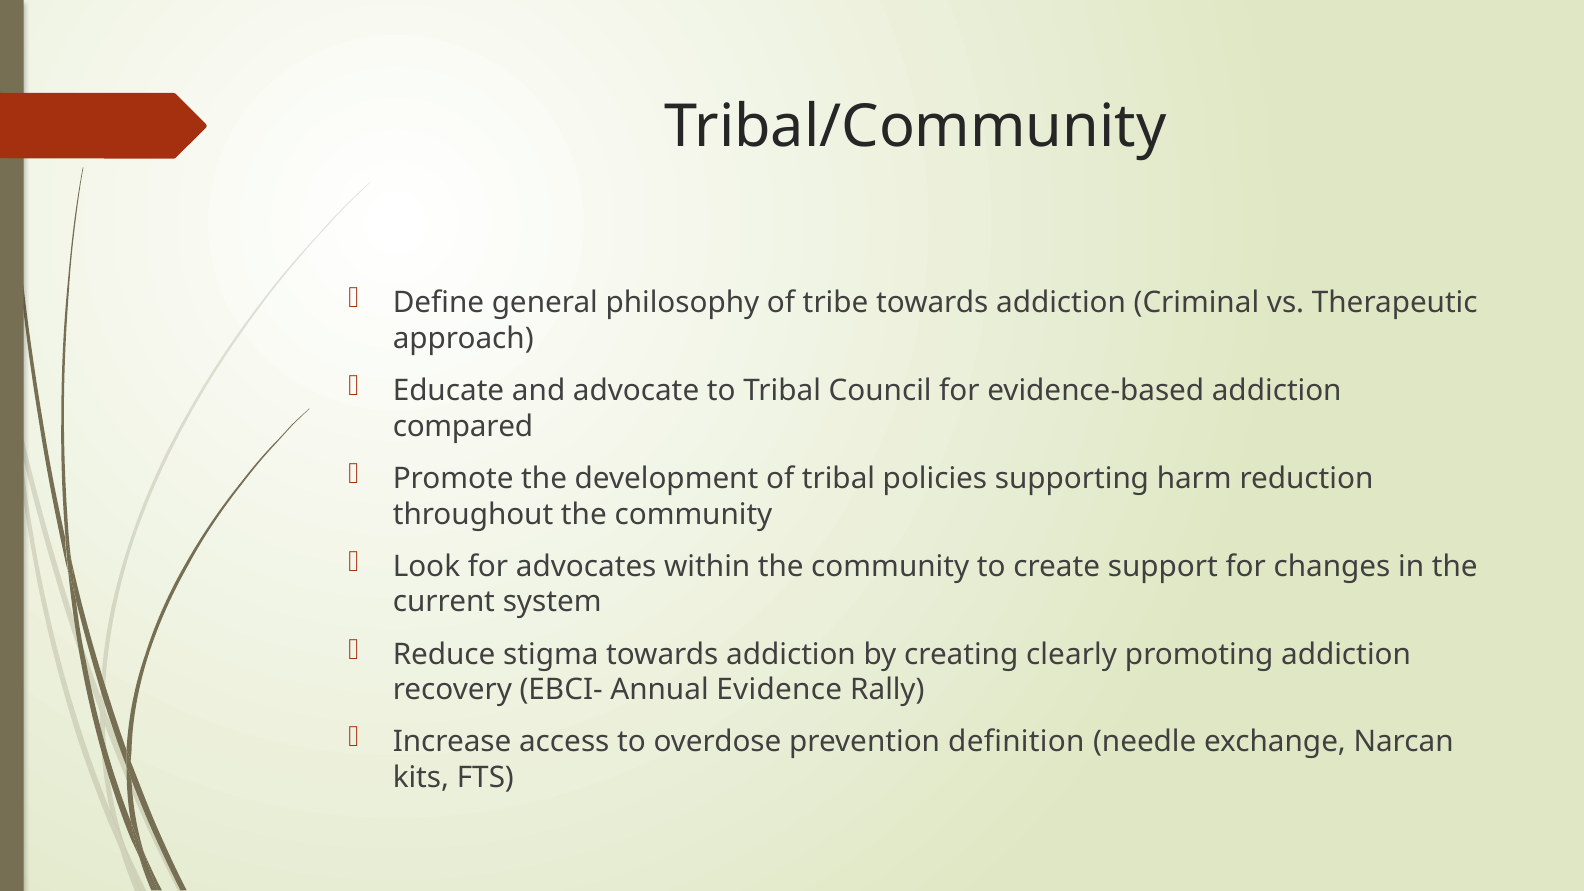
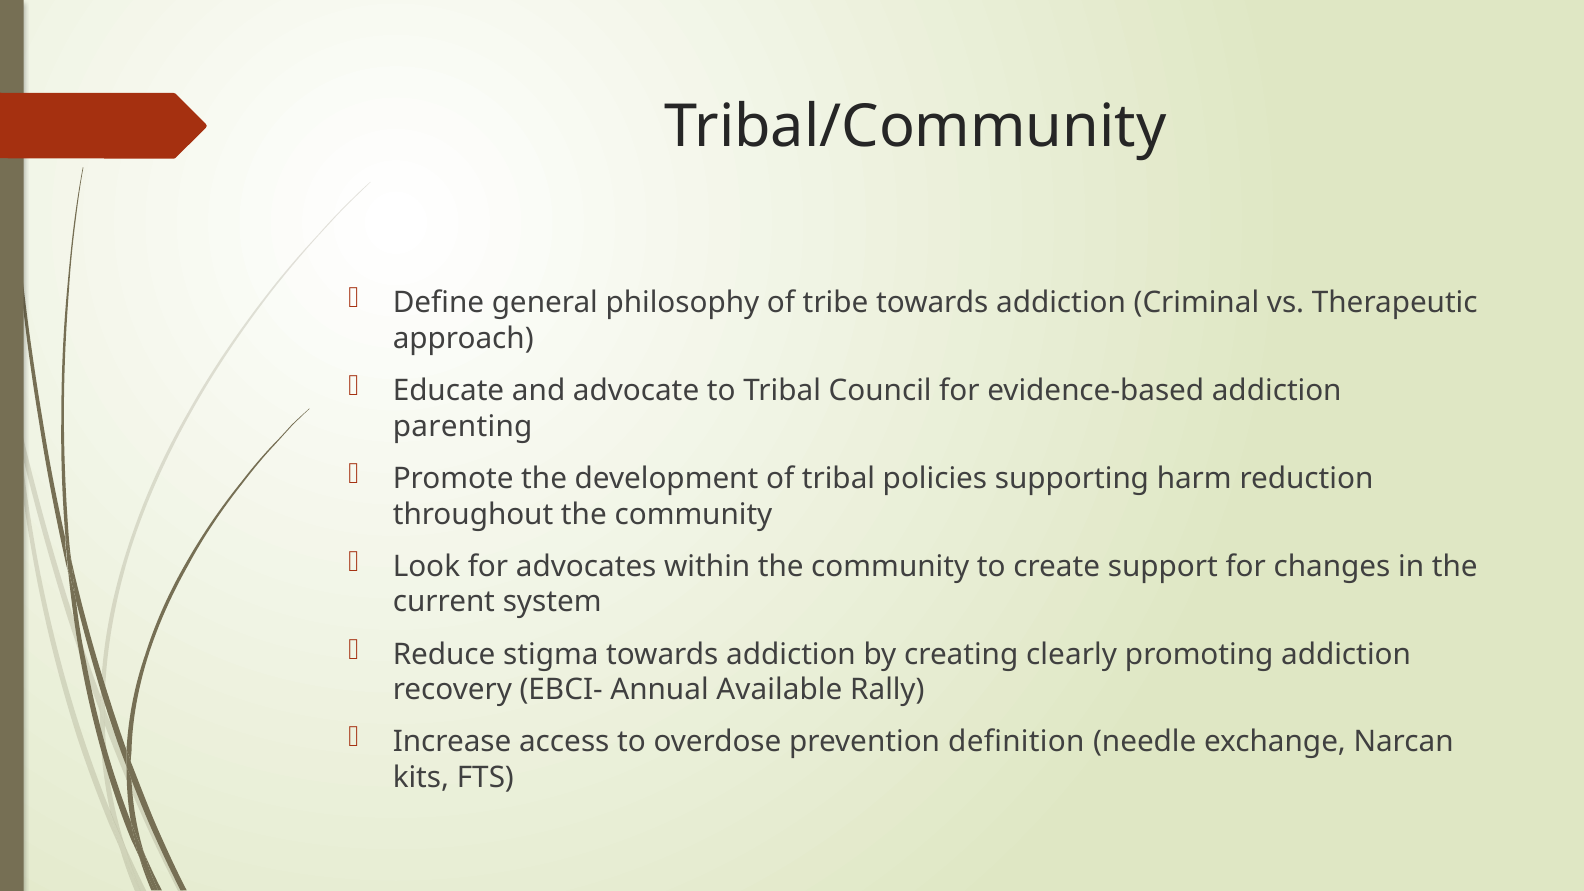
compared: compared -> parenting (463, 426)
Evidence: Evidence -> Available (779, 690)
